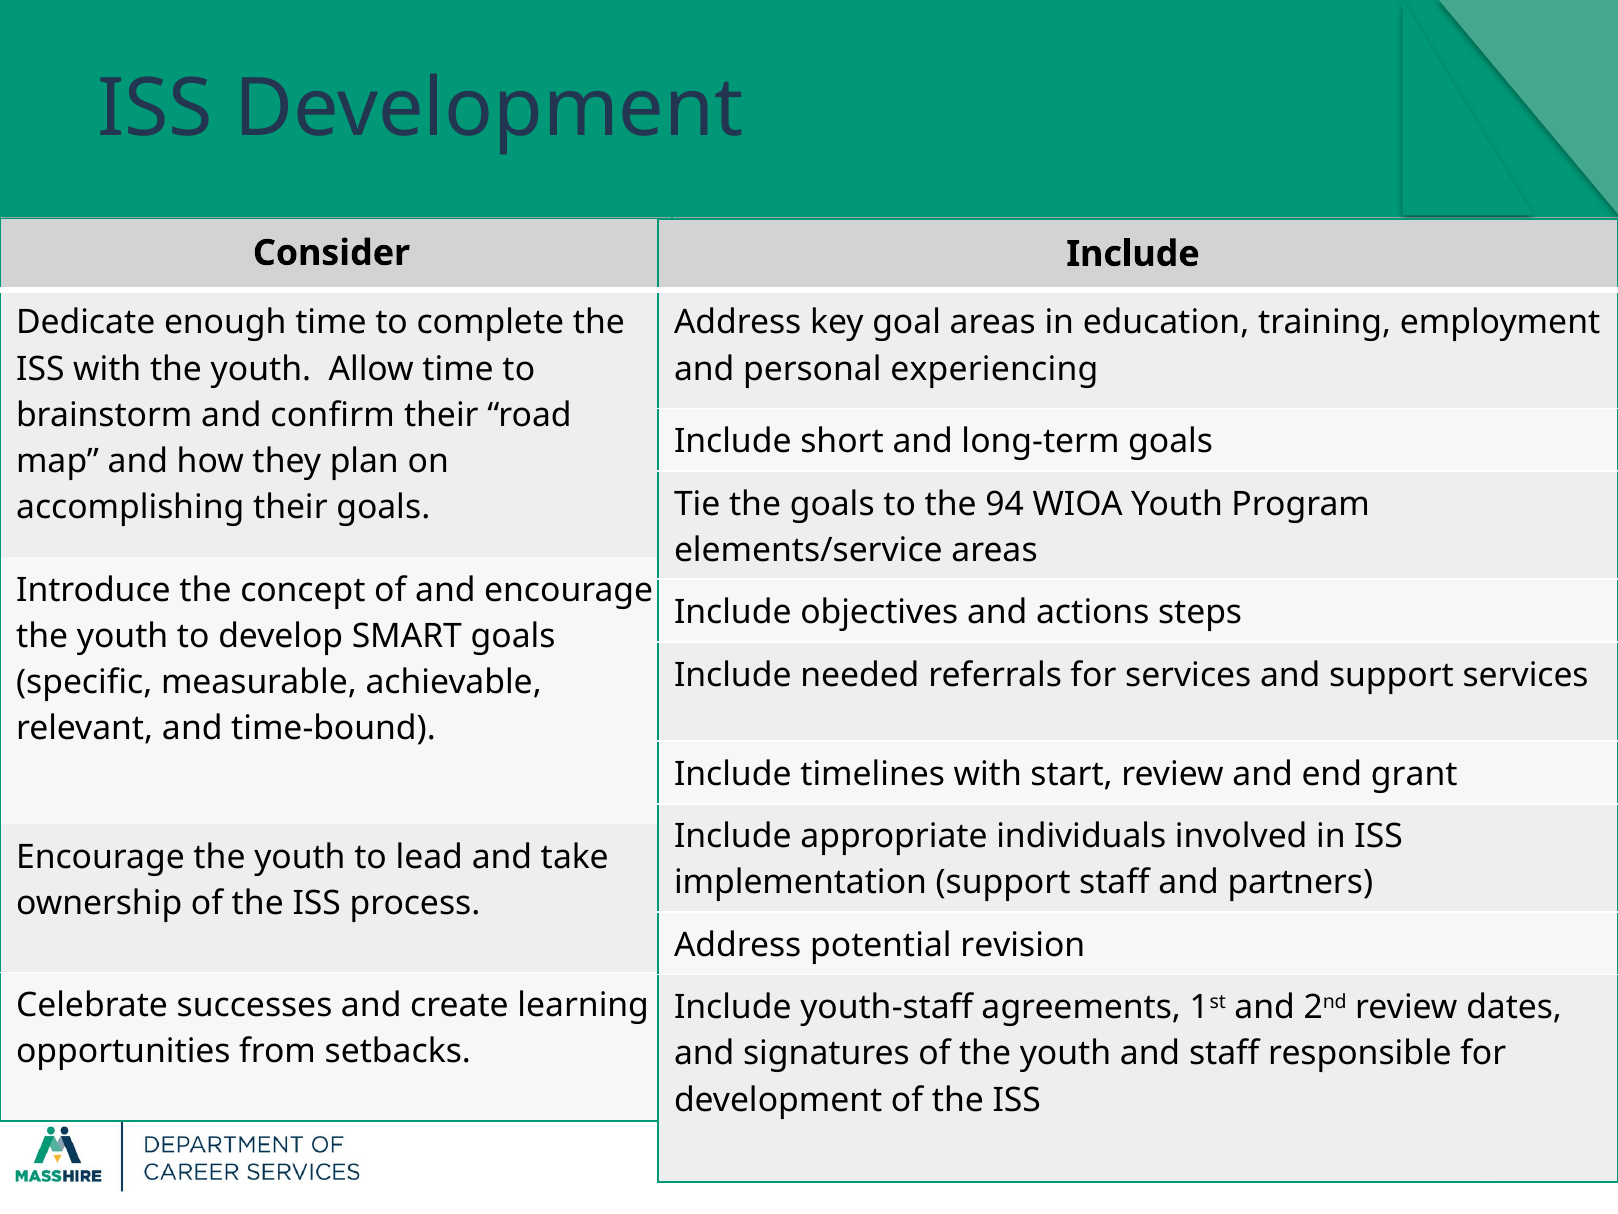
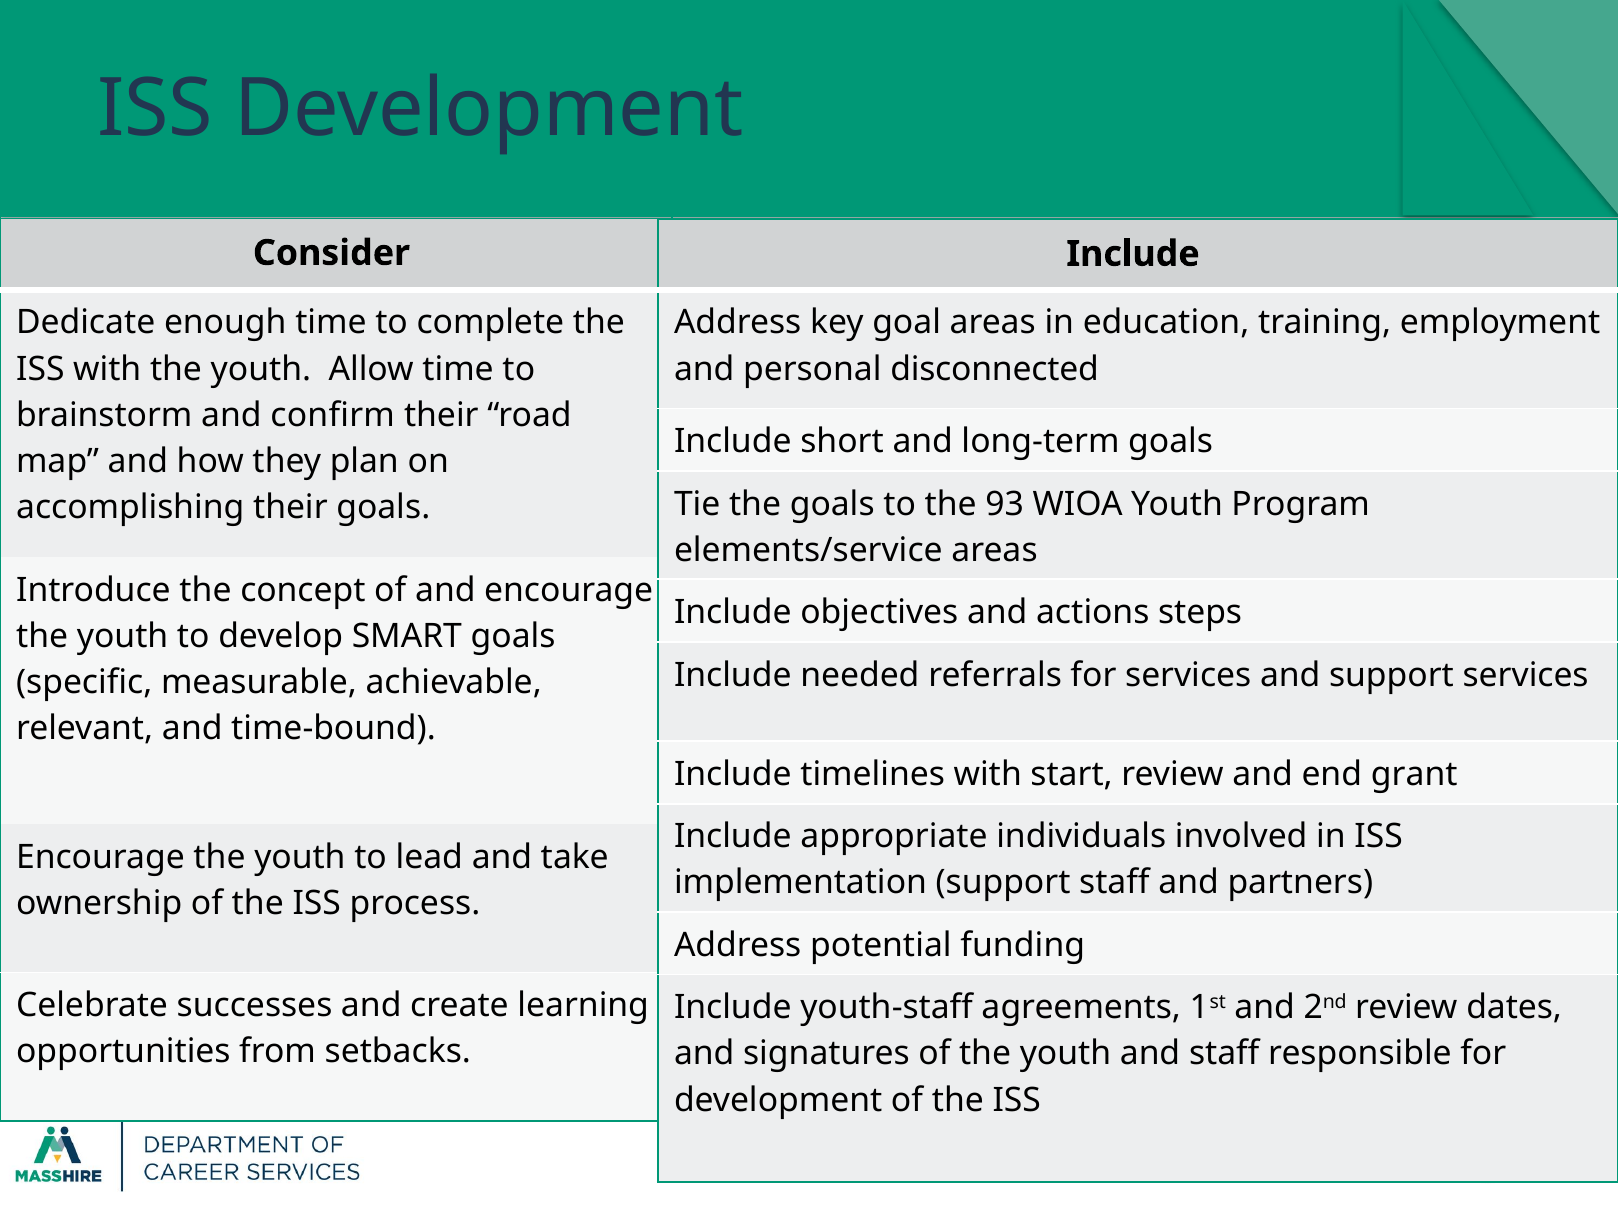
experiencing: experiencing -> disconnected (995, 369)
94: 94 -> 93 (1005, 504)
revision: revision -> funding (1023, 945)
